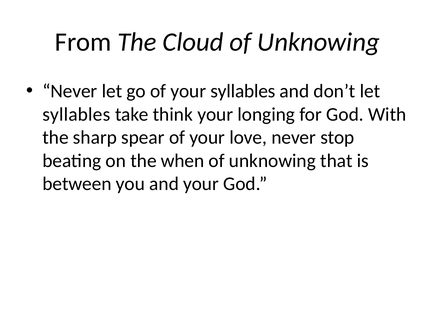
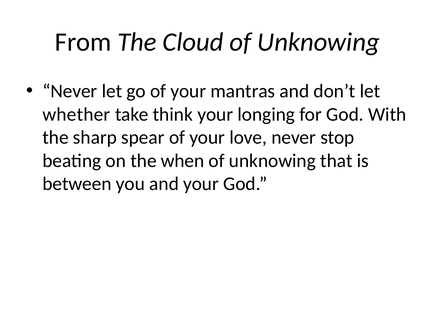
your syllables: syllables -> mantras (243, 91)
syllables: syllables -> whether (76, 114)
